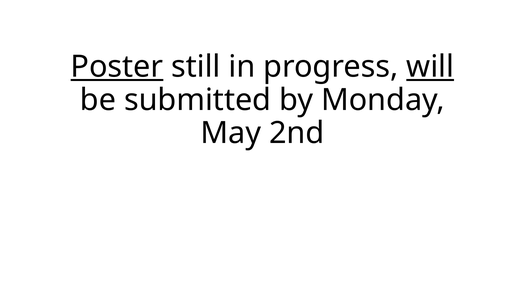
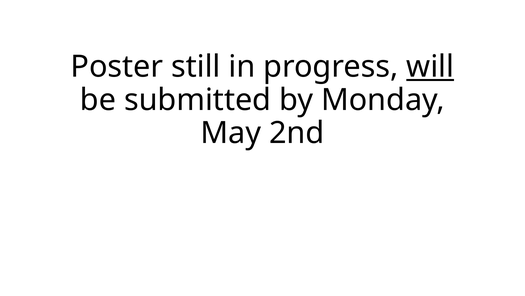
Poster underline: present -> none (117, 67)
